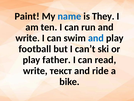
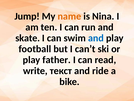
Paint: Paint -> Jump (27, 16)
name colour: blue -> orange (69, 16)
They: They -> Nina (103, 16)
write: write -> skate (28, 38)
